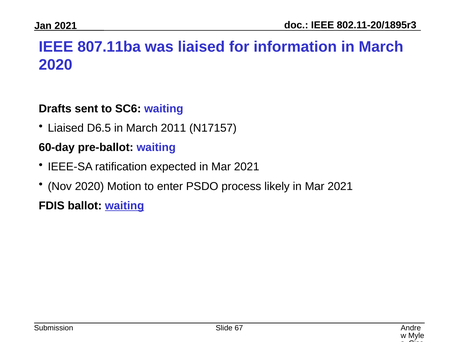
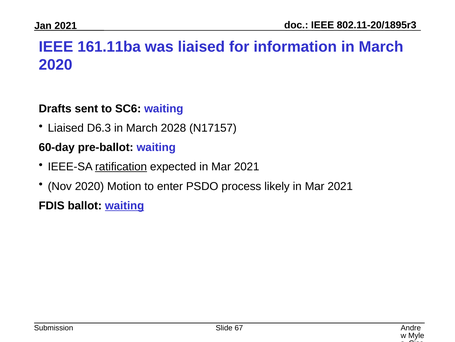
807.11ba: 807.11ba -> 161.11ba (109, 47)
D6.5: D6.5 -> D6.3 (99, 128)
2011: 2011 -> 2028 (173, 128)
ratification underline: none -> present (121, 167)
